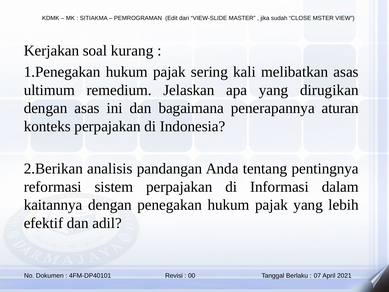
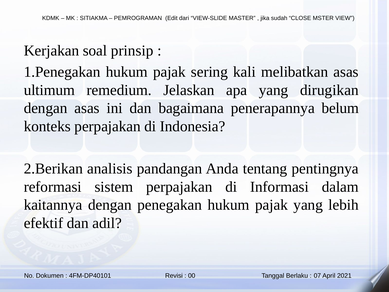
kurang: kurang -> prinsip (132, 51)
aturan: aturan -> belum (340, 108)
